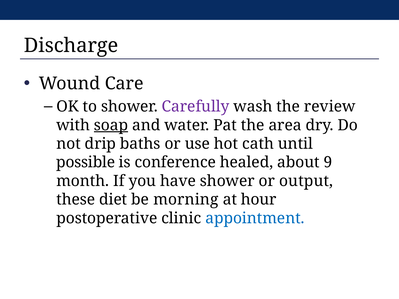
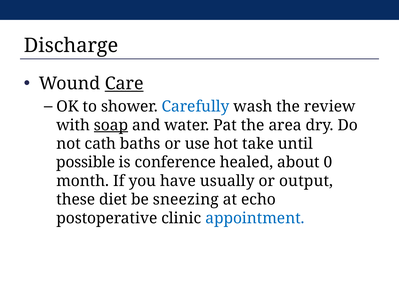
Care underline: none -> present (124, 84)
Carefully colour: purple -> blue (196, 107)
drip: drip -> cath (100, 144)
cath: cath -> take (258, 144)
9: 9 -> 0 (328, 163)
have shower: shower -> usually (227, 181)
morning: morning -> sneezing (186, 200)
hour: hour -> echo (258, 200)
